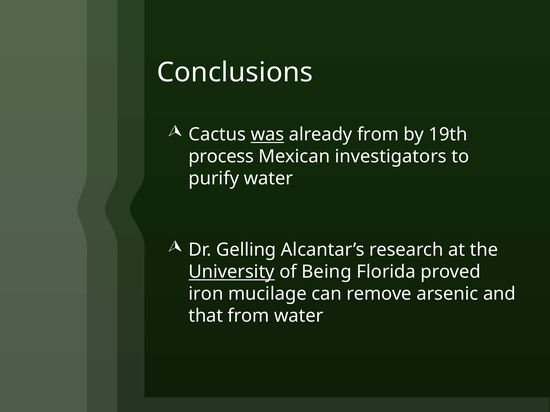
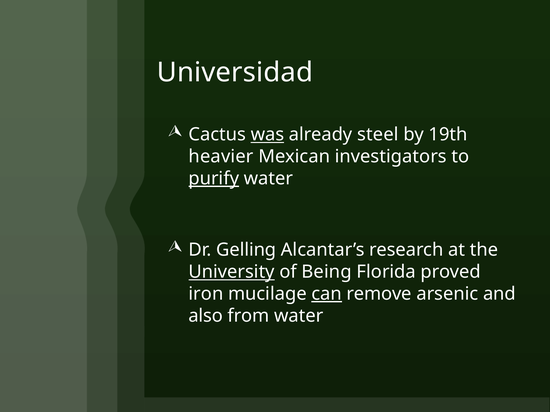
Conclusions: Conclusions -> Universidad (235, 73)
already from: from -> steel (378, 135)
process: process -> heavier (221, 157)
purify underline: none -> present (214, 179)
can underline: none -> present (327, 294)
that: that -> also (206, 316)
